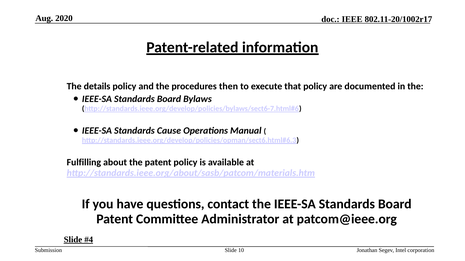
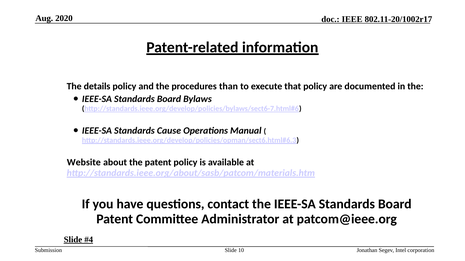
then: then -> than (229, 87)
Fulfilling: Fulfilling -> Website (84, 163)
